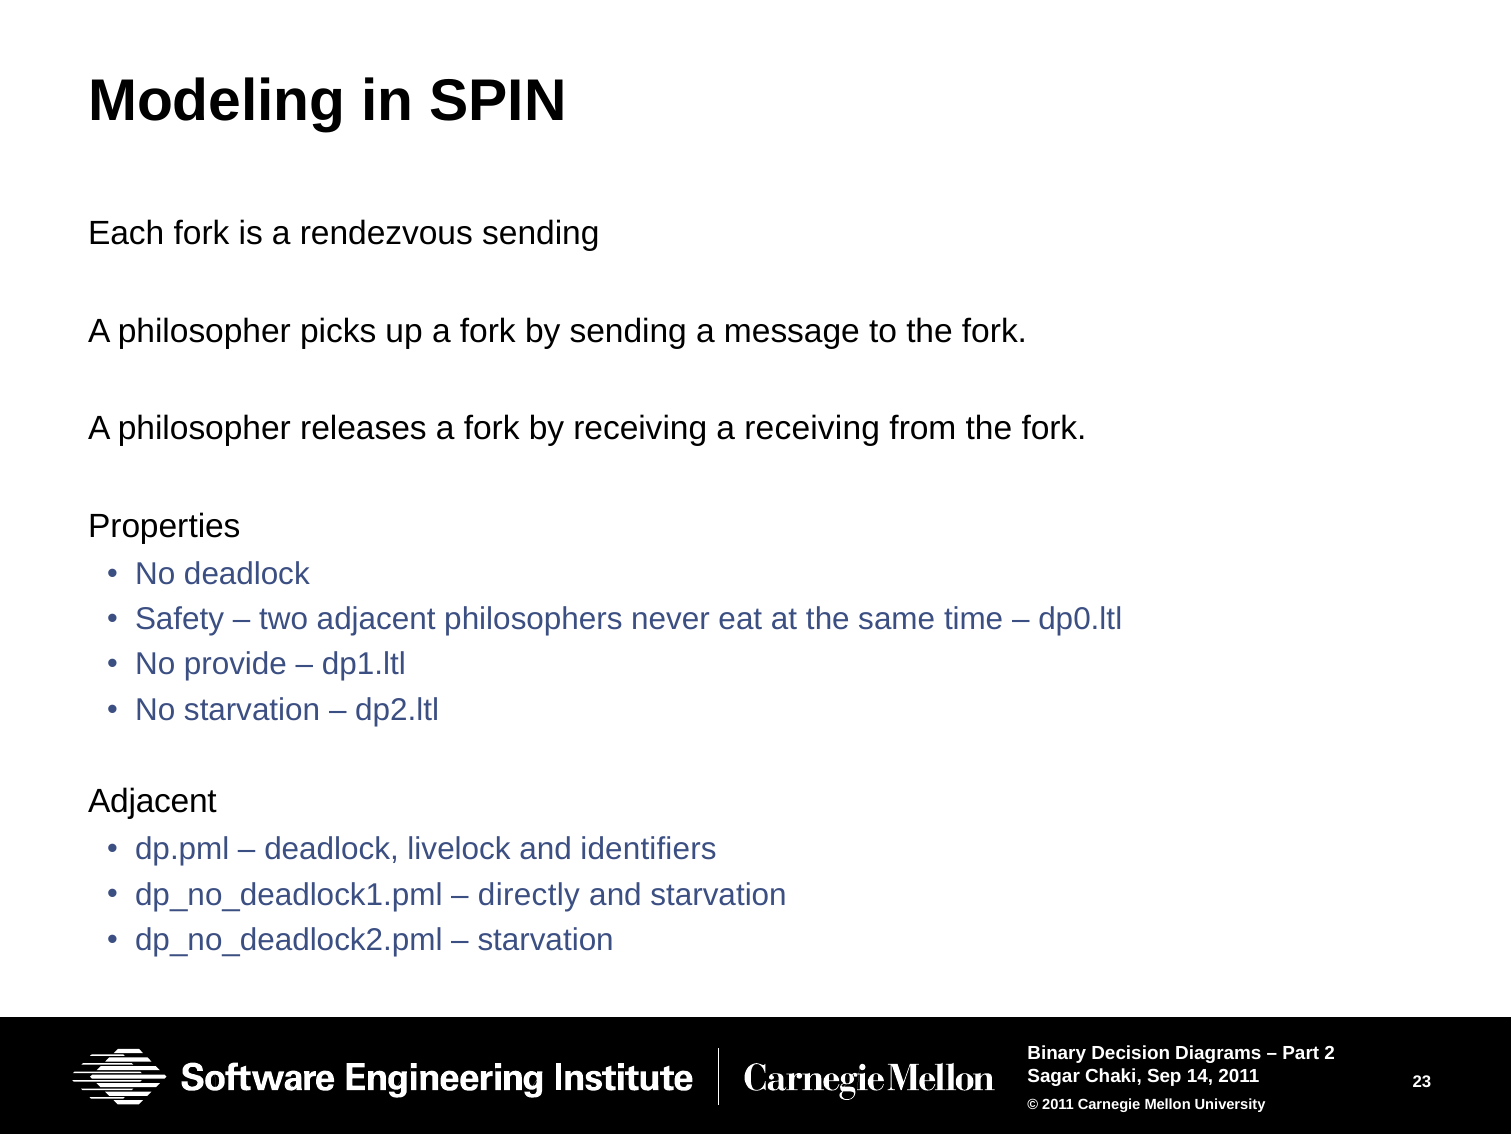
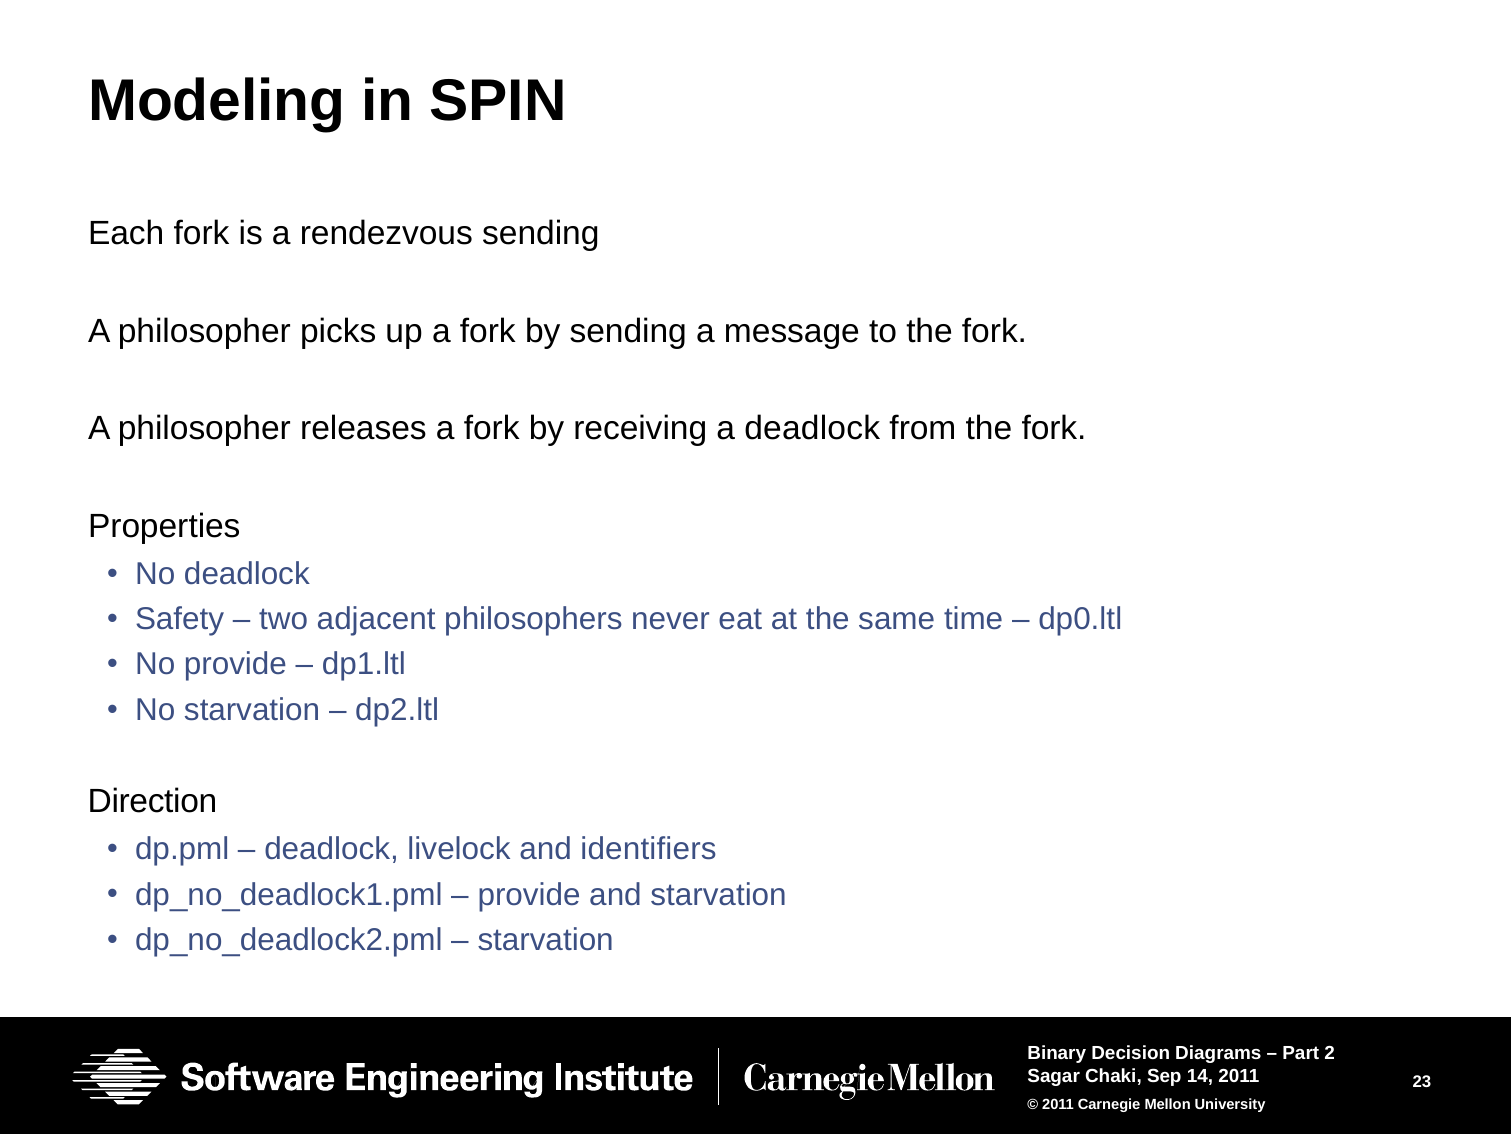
a receiving: receiving -> deadlock (812, 428)
Adjacent: Adjacent -> Direction (152, 801)
directly: directly -> provide (529, 894)
